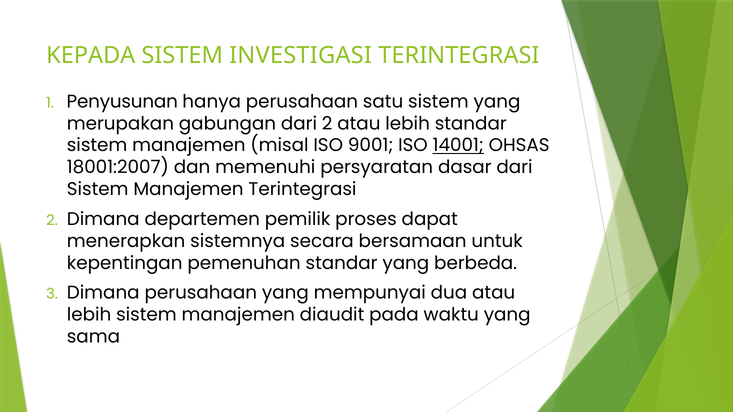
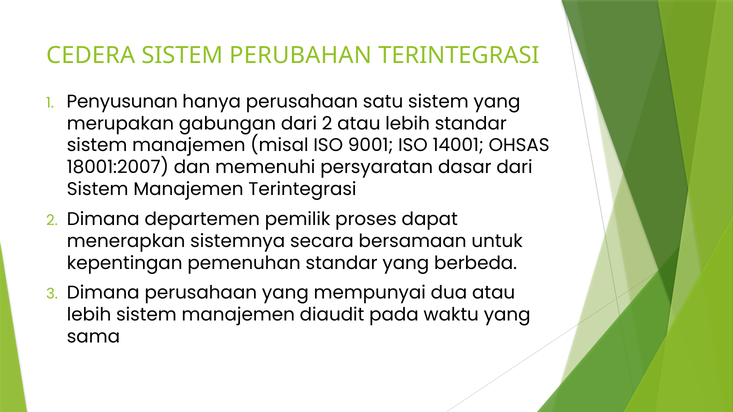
KEPADA: KEPADA -> CEDERA (91, 55)
INVESTIGASI: INVESTIGASI -> PERUBAHAN (301, 55)
14001 underline: present -> none (458, 146)
